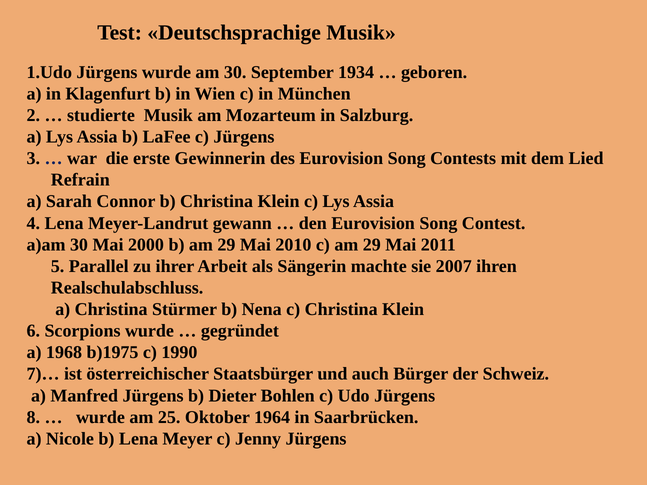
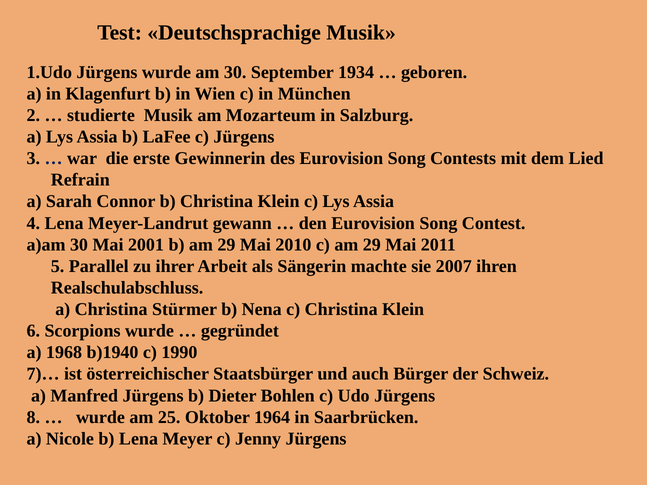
2000: 2000 -> 2001 (146, 245)
b)1975: b)1975 -> b)1940 (113, 353)
